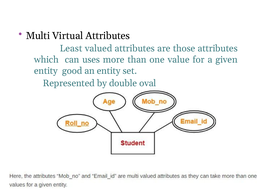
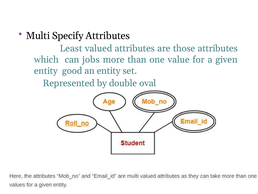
Virtual: Virtual -> Specify (68, 36)
uses: uses -> jobs (91, 59)
